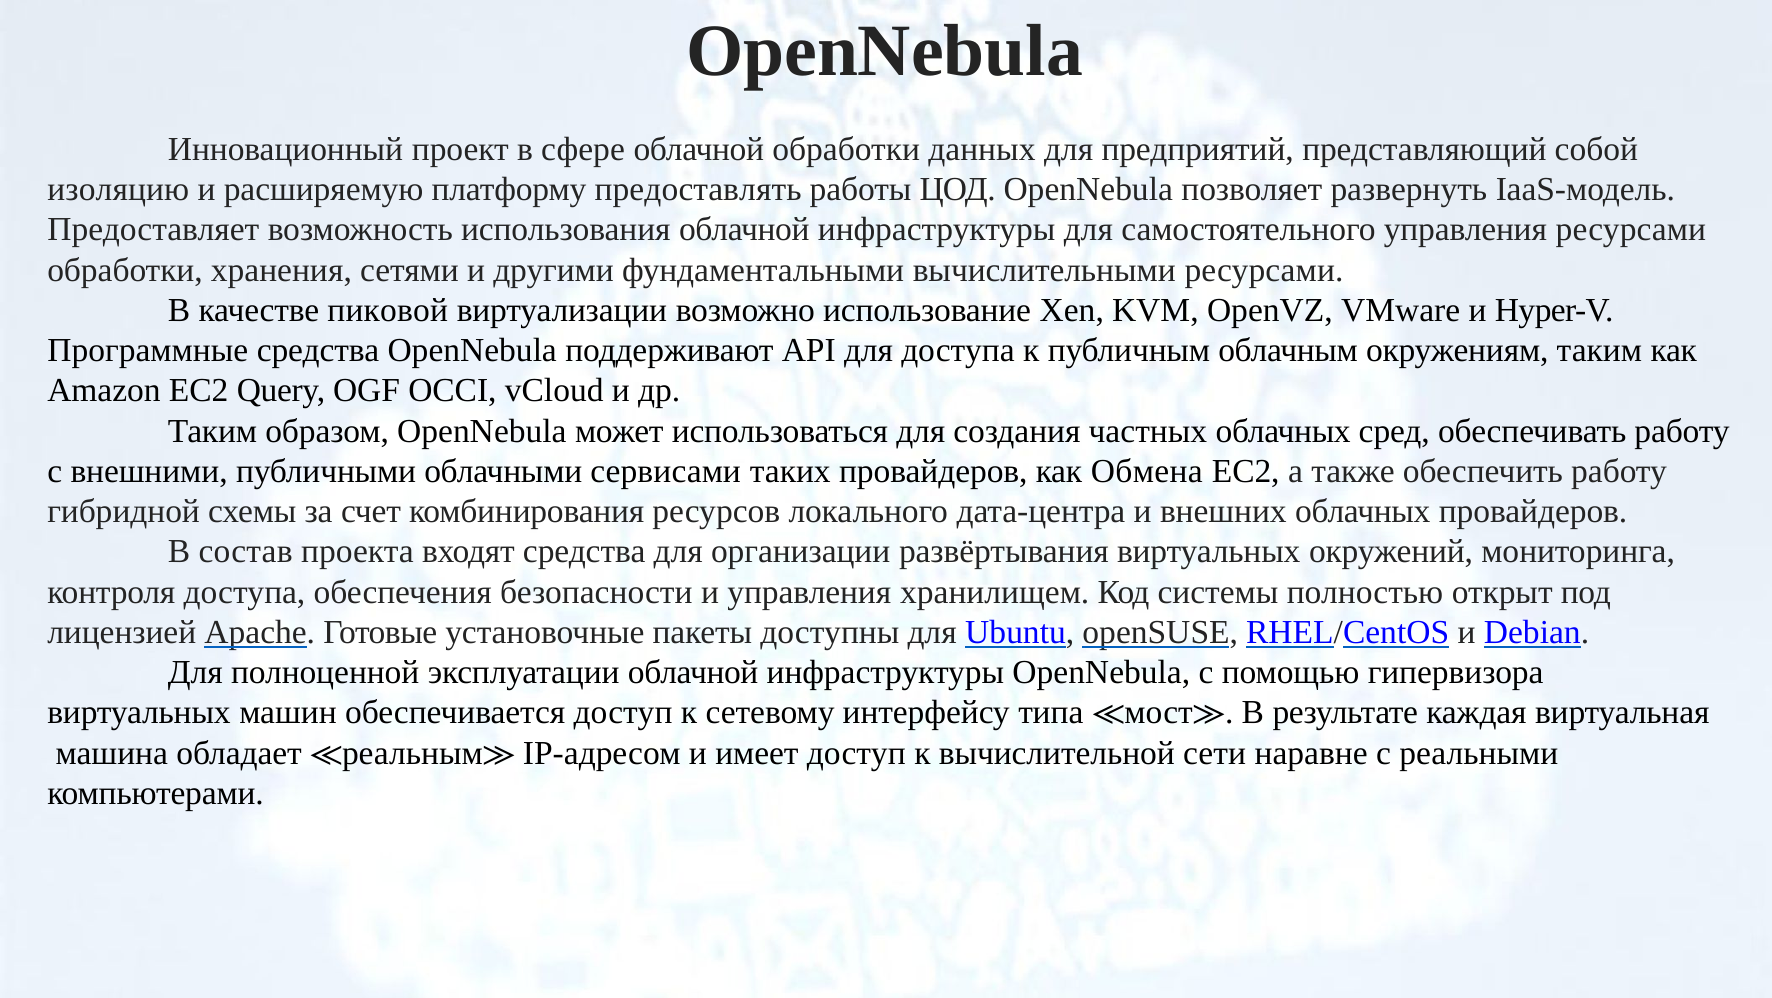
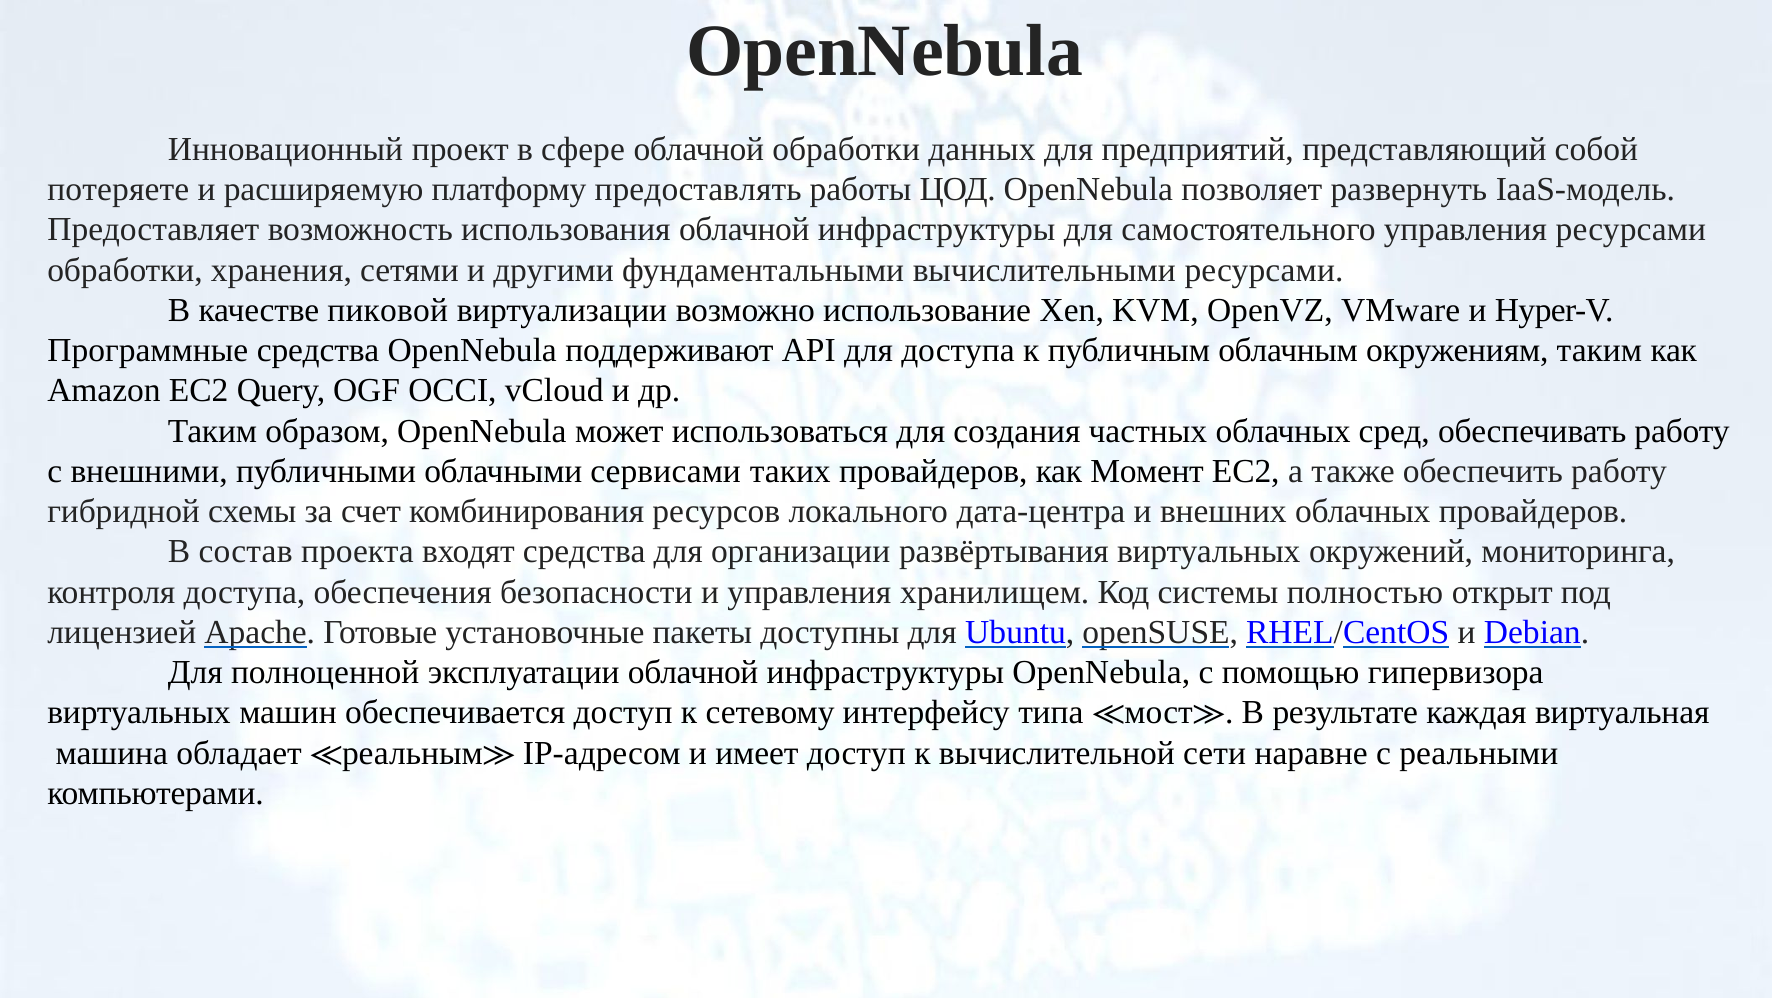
изоляцию: изоляцию -> потеряете (118, 189)
Обмена: Обмена -> Момент (1147, 471)
